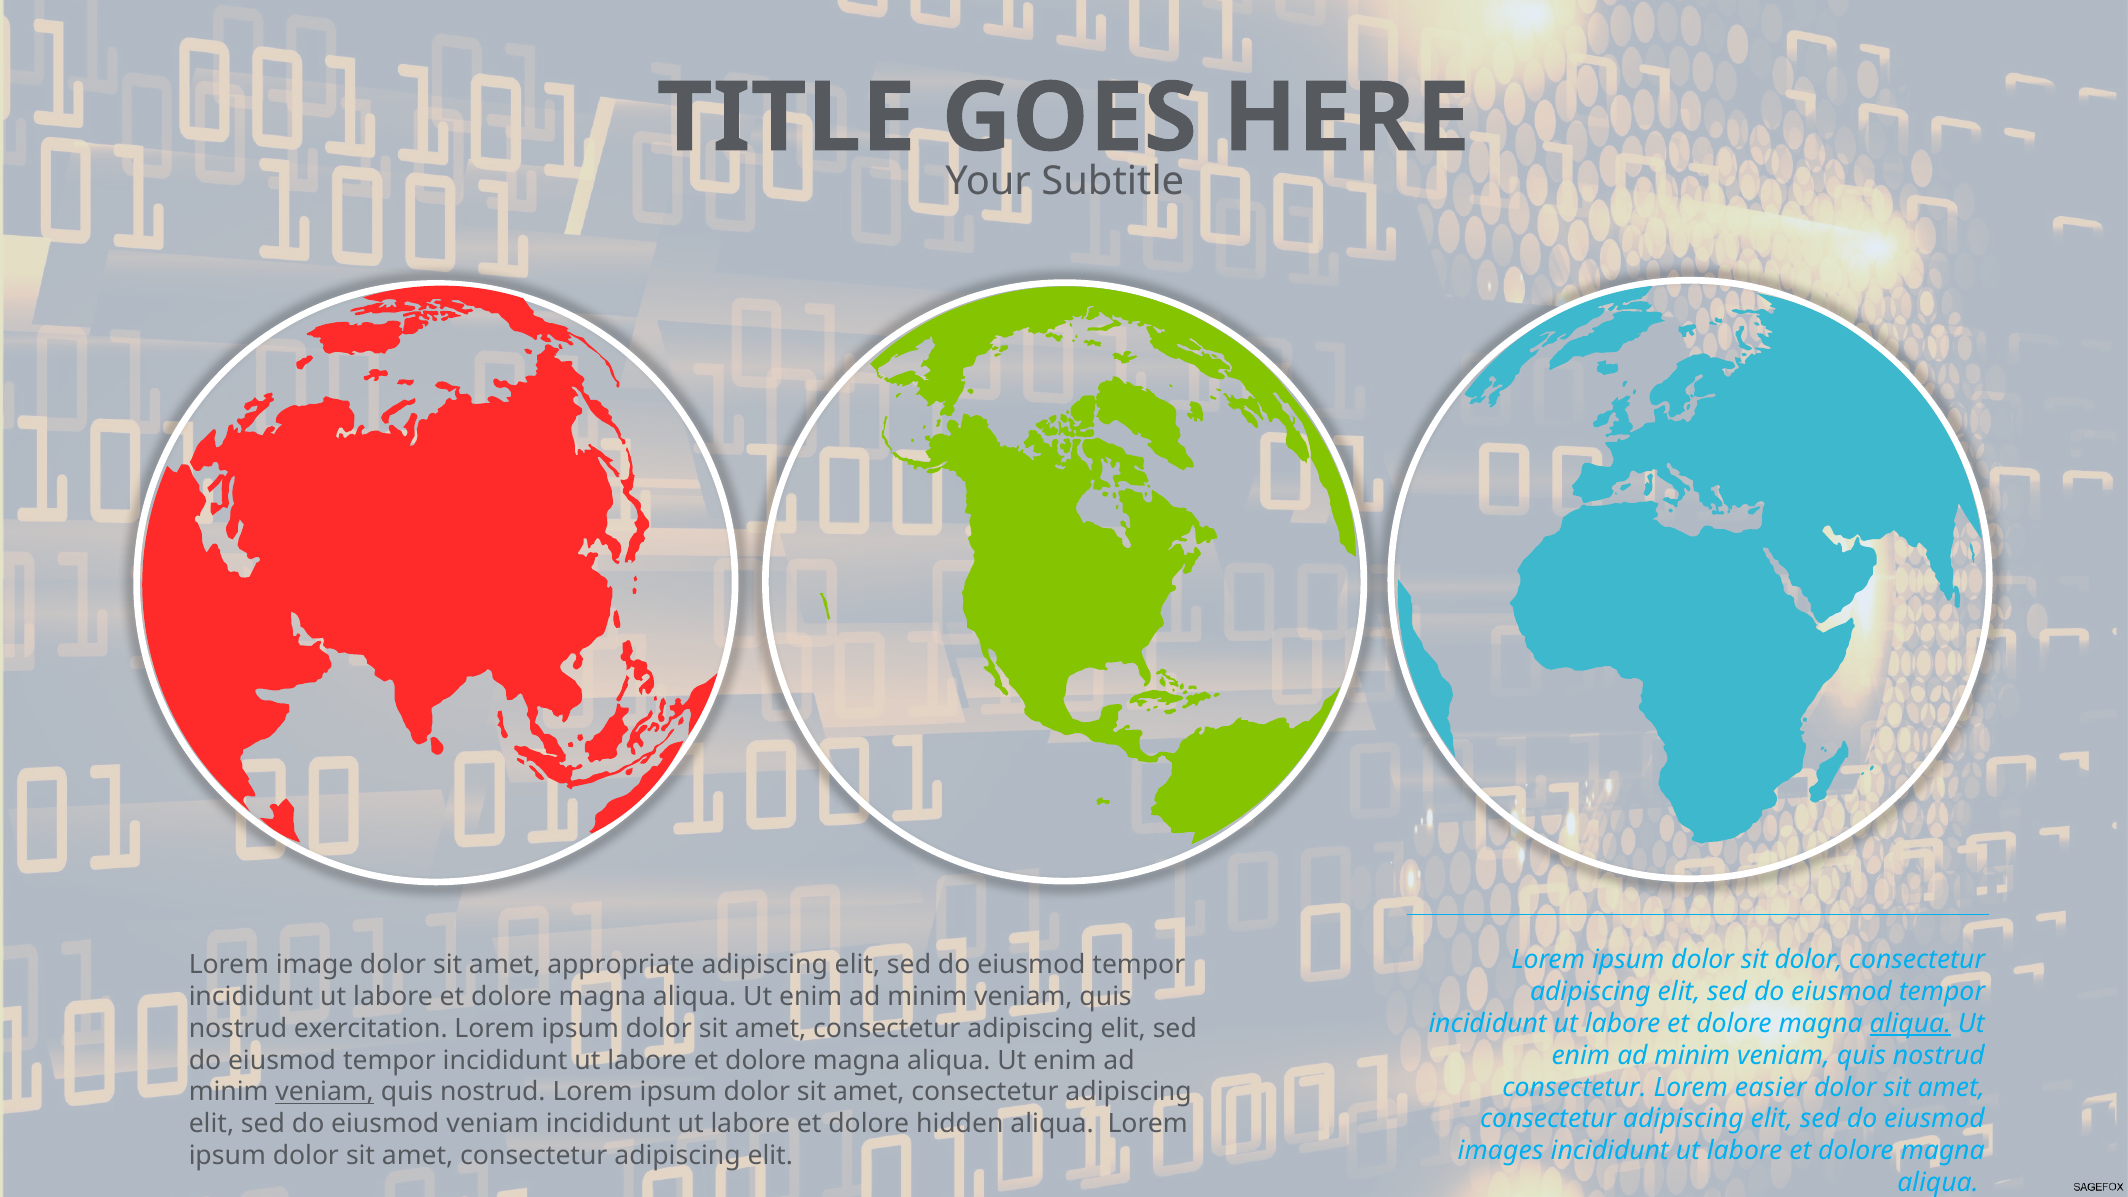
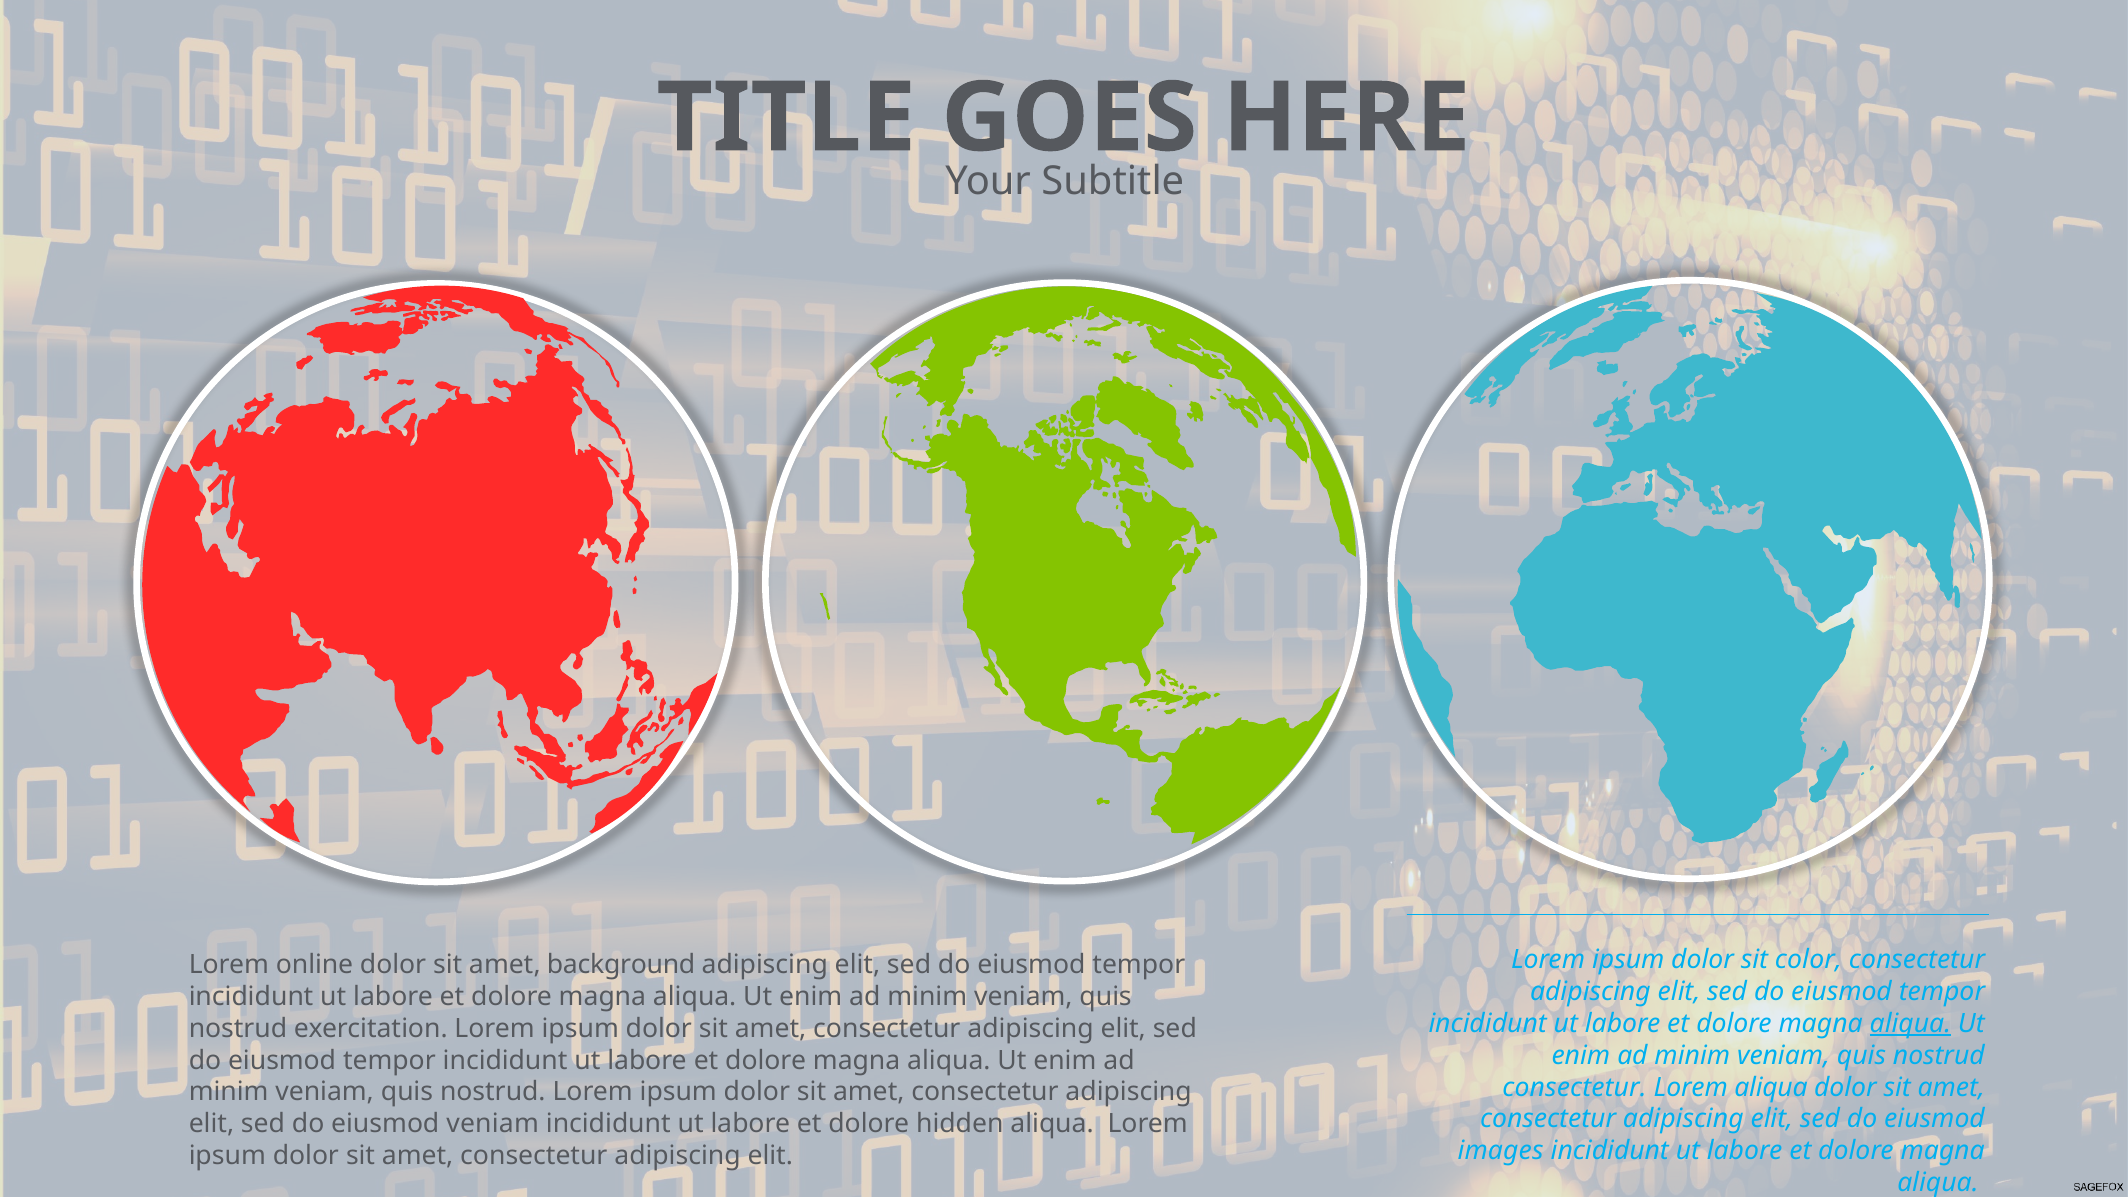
sit dolor: dolor -> color (1808, 960)
image: image -> online (315, 965)
appropriate: appropriate -> background (621, 965)
Lorem easier: easier -> aliqua (1771, 1087)
veniam underline: present -> none (325, 1092)
